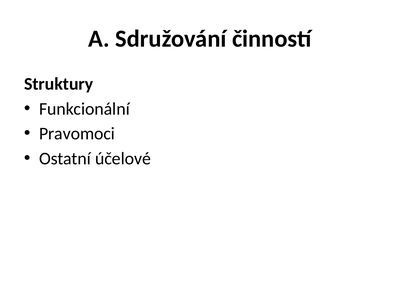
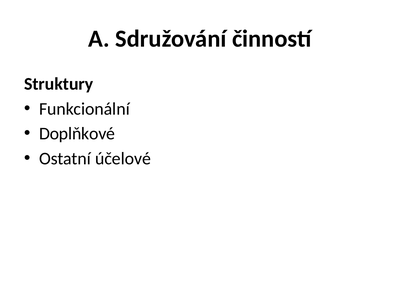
Pravomoci: Pravomoci -> Doplňkové (77, 134)
